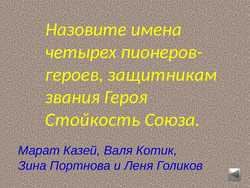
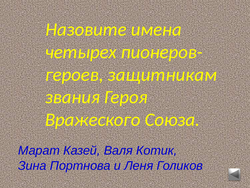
Стойкость: Стойкость -> Вражеского (93, 119)
